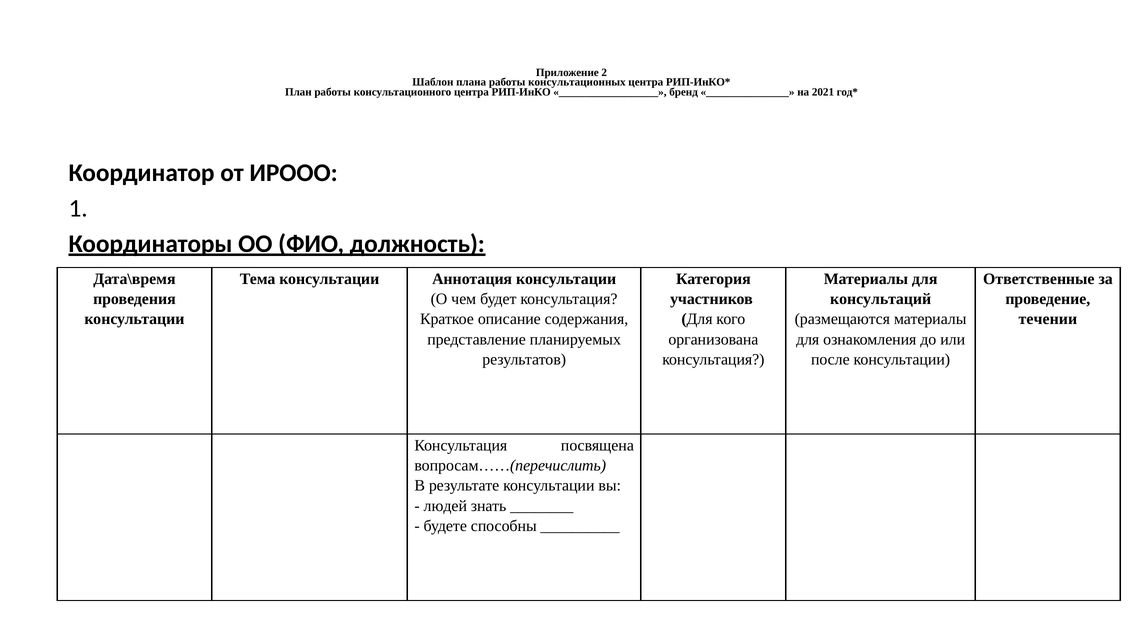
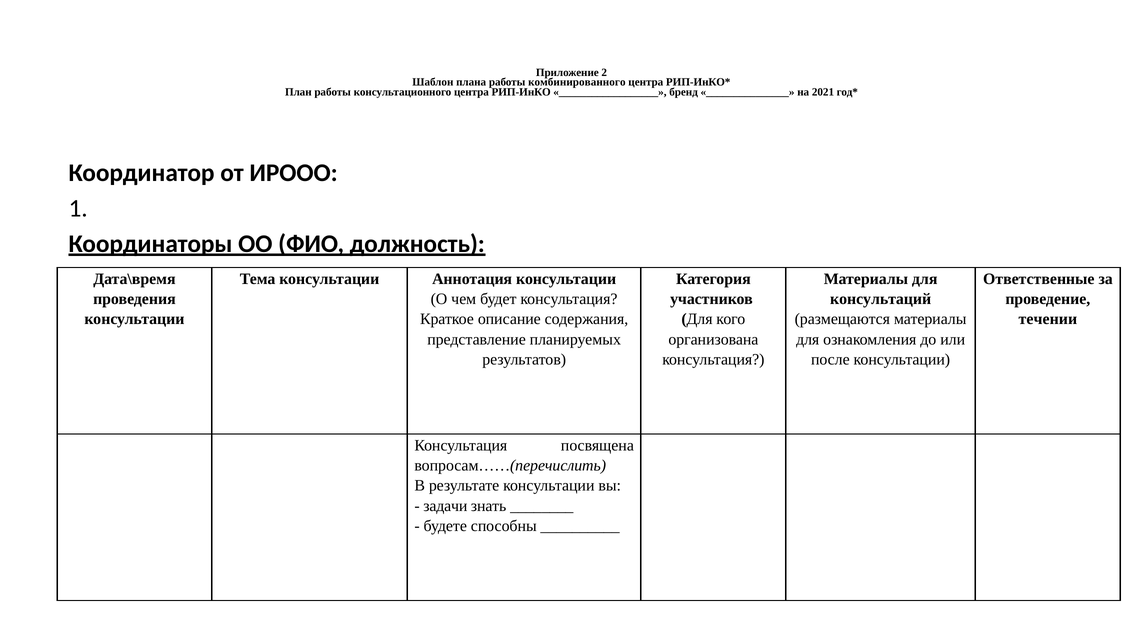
консультационных: консультационных -> комбинированного (577, 82)
людей: людей -> задачи (445, 506)
